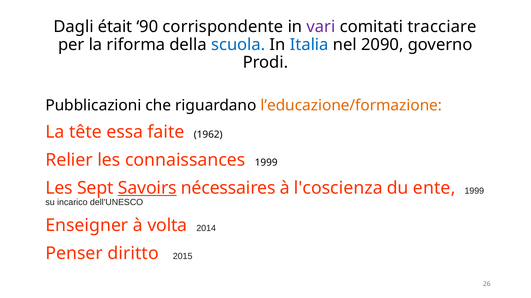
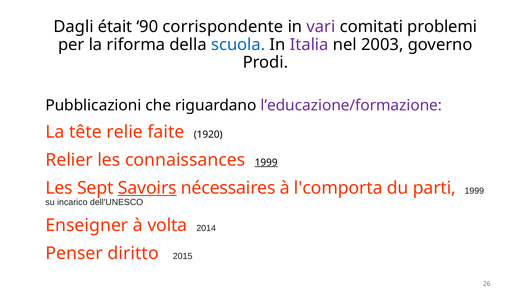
tracciare: tracciare -> problemi (442, 27)
Italia colour: blue -> purple (309, 45)
2090: 2090 -> 2003 (382, 45)
l’educazione/formazione colour: orange -> purple (351, 106)
essa: essa -> relie (125, 132)
1962: 1962 -> 1920 (208, 135)
1999 underline: none -> present (266, 163)
l'coscienza: l'coscienza -> l'comporta (338, 188)
ente: ente -> parti (434, 188)
